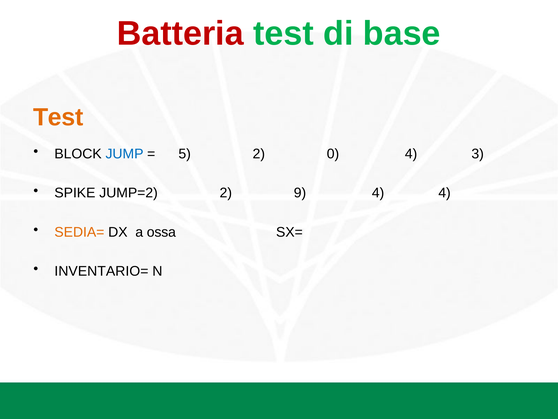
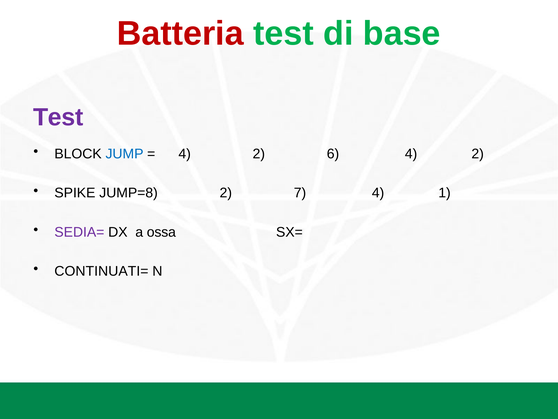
Test colour: orange -> purple (58, 117)
5: 5 -> 4 (185, 154)
0: 0 -> 6 (333, 154)
3: 3 -> 2 (478, 154)
JUMP=2: JUMP=2 -> JUMP=8 (129, 193)
9: 9 -> 7 (300, 193)
4 4: 4 -> 1 (445, 193)
SEDIA= colour: orange -> purple (79, 232)
INVENTARIO=: INVENTARIO= -> CONTINUATI= (101, 271)
